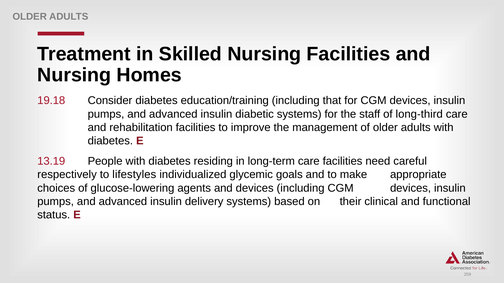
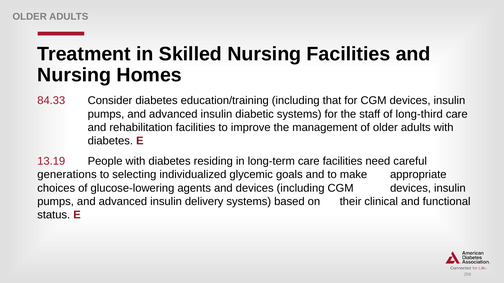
19.18: 19.18 -> 84.33 (51, 101)
respectively: respectively -> generations (67, 175)
lifestyles: lifestyles -> selecting (134, 175)
